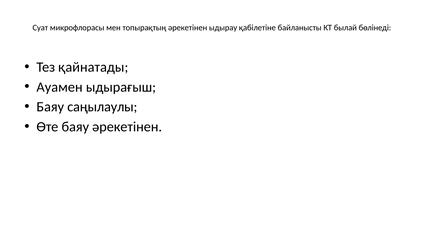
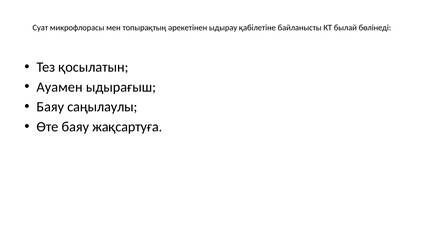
қайнатады: қайнатады -> қосылатын (93, 67)
баяу әрекетінен: әрекетінен -> жақсартуға (127, 127)
